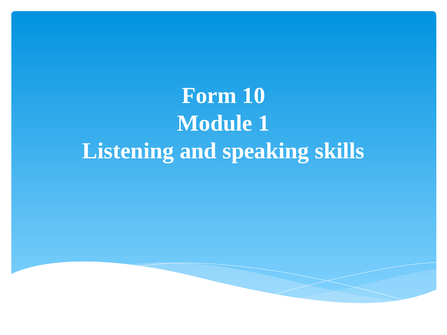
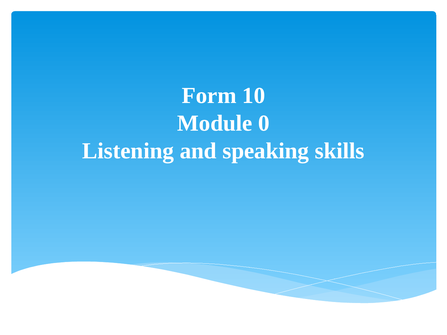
1: 1 -> 0 (264, 123)
